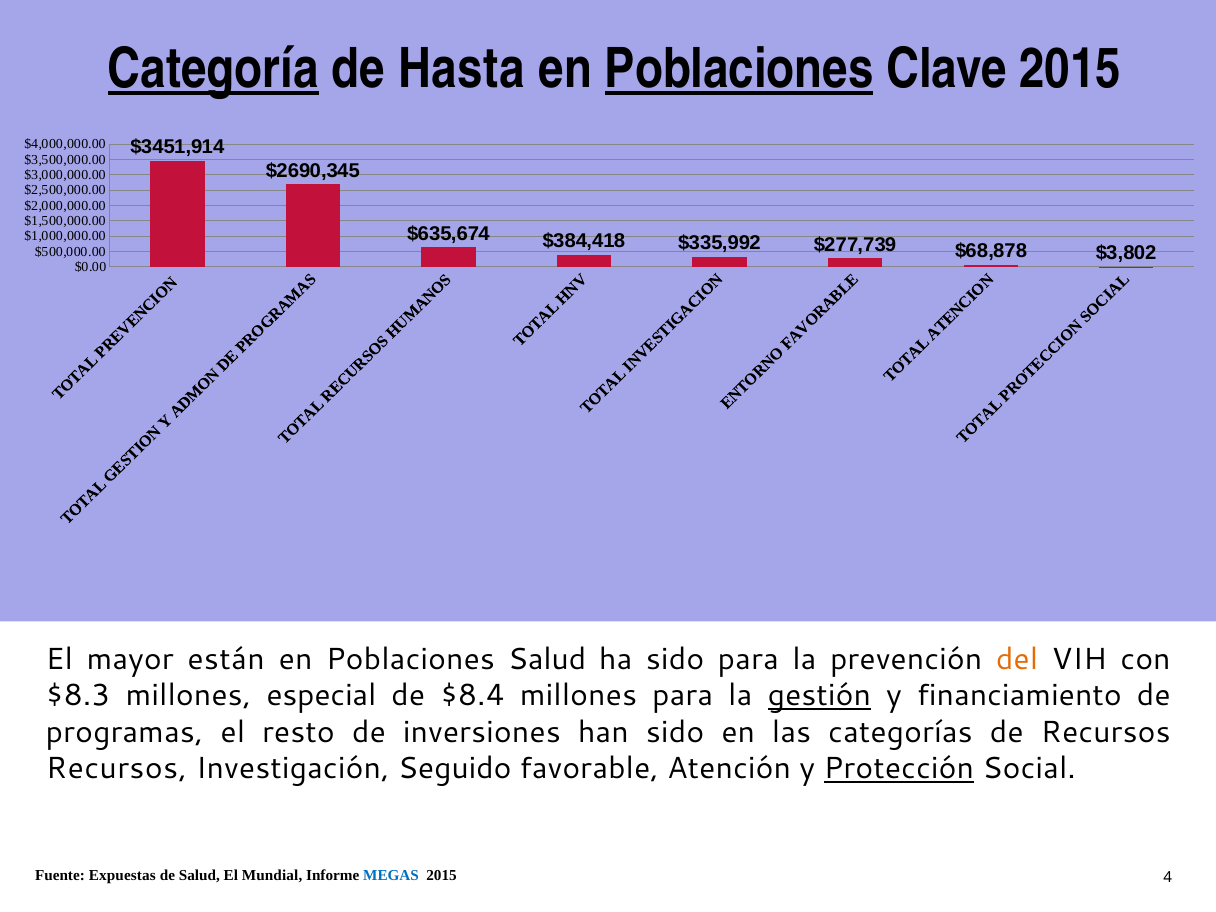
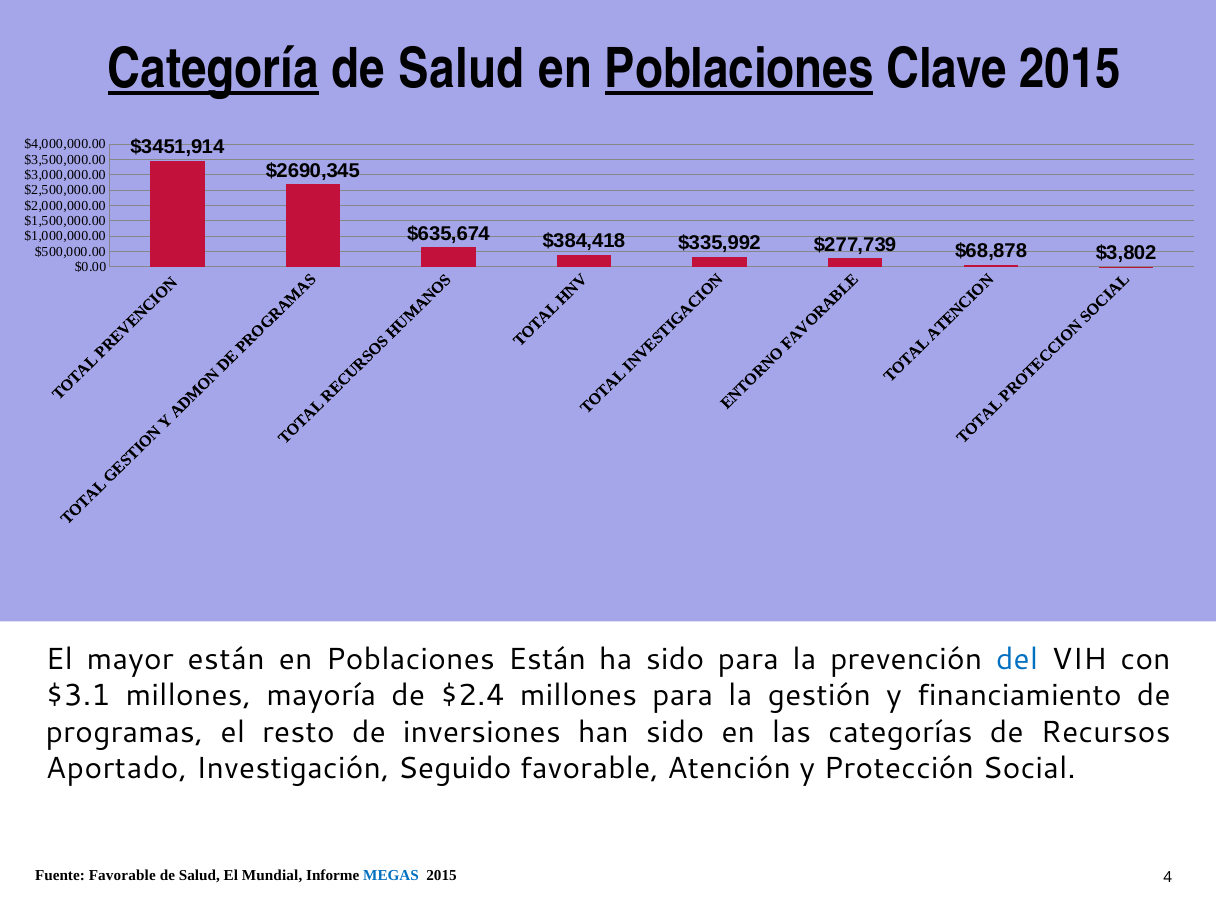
Hasta: Hasta -> Salud (461, 69)
Poblaciones Salud: Salud -> Están (547, 659)
del colour: orange -> blue (1017, 659)
$8.3: $8.3 -> $3.1 (78, 696)
especial: especial -> mayoría (321, 696)
$8.4: $8.4 -> $2.4 (473, 696)
gestión underline: present -> none (819, 696)
Recursos: Recursos -> Aportado (117, 769)
Protección underline: present -> none (899, 769)
Fuente Expuestas: Expuestas -> Favorable (122, 876)
